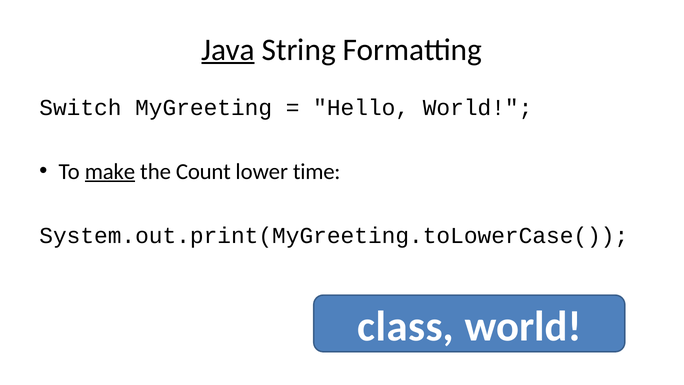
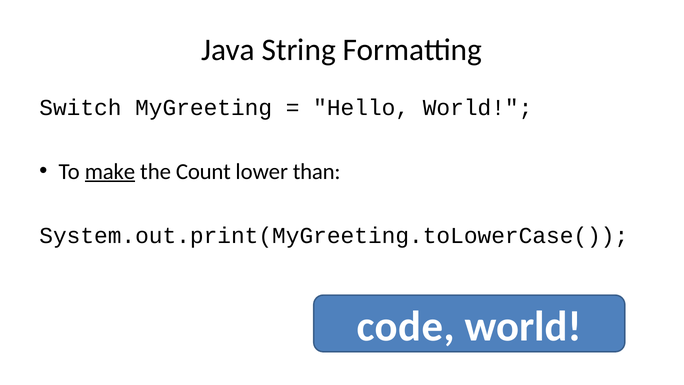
Java underline: present -> none (228, 50)
time: time -> than (317, 172)
class: class -> code (406, 326)
